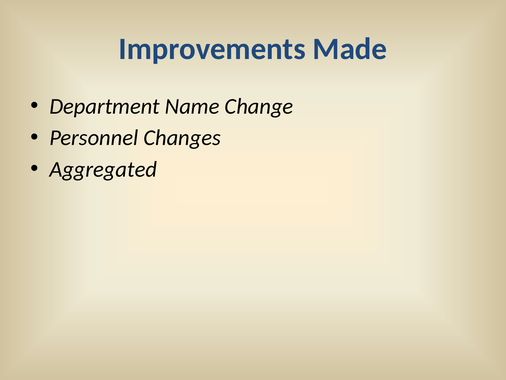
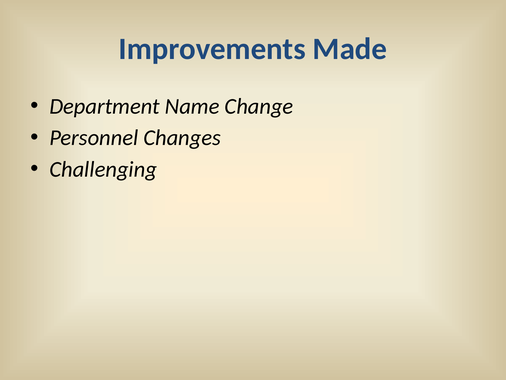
Aggregated: Aggregated -> Challenging (103, 169)
